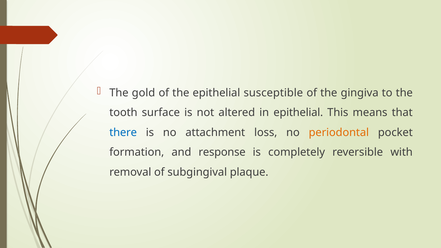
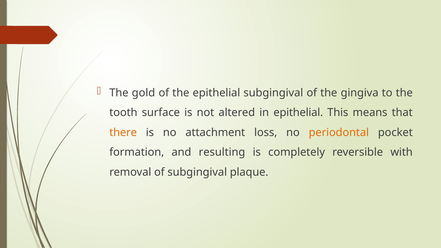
epithelial susceptible: susceptible -> subgingival (273, 93)
there colour: blue -> orange (123, 133)
response: response -> resulting (222, 152)
